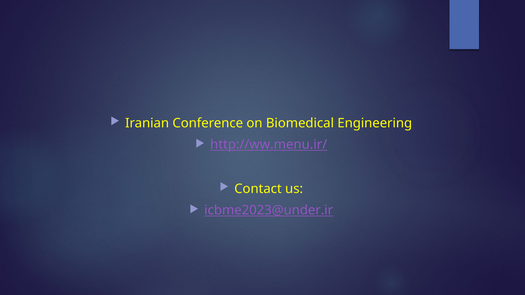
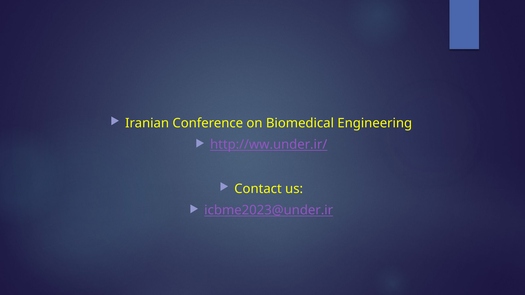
http://ww.menu.ir/: http://ww.menu.ir/ -> http://ww.under.ir/ (269, 145)
